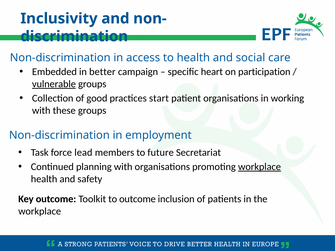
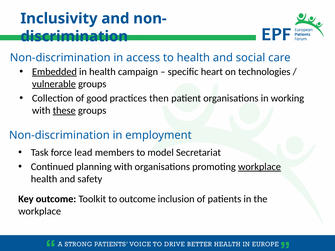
Embedded underline: none -> present (54, 72)
in better: better -> health (102, 72)
participation: participation -> technologies (264, 72)
start: start -> then (159, 98)
these underline: none -> present (64, 111)
future: future -> model (161, 153)
